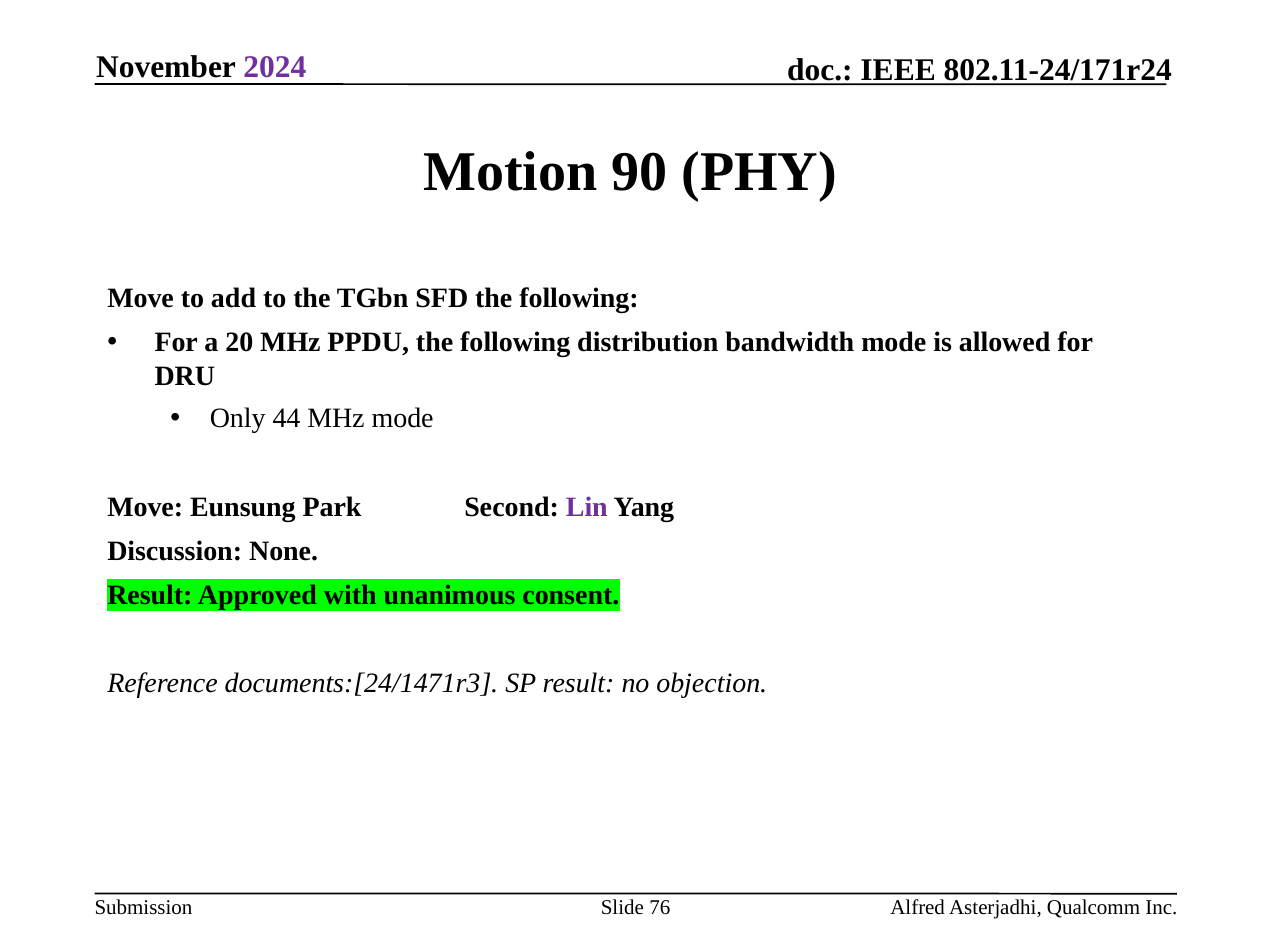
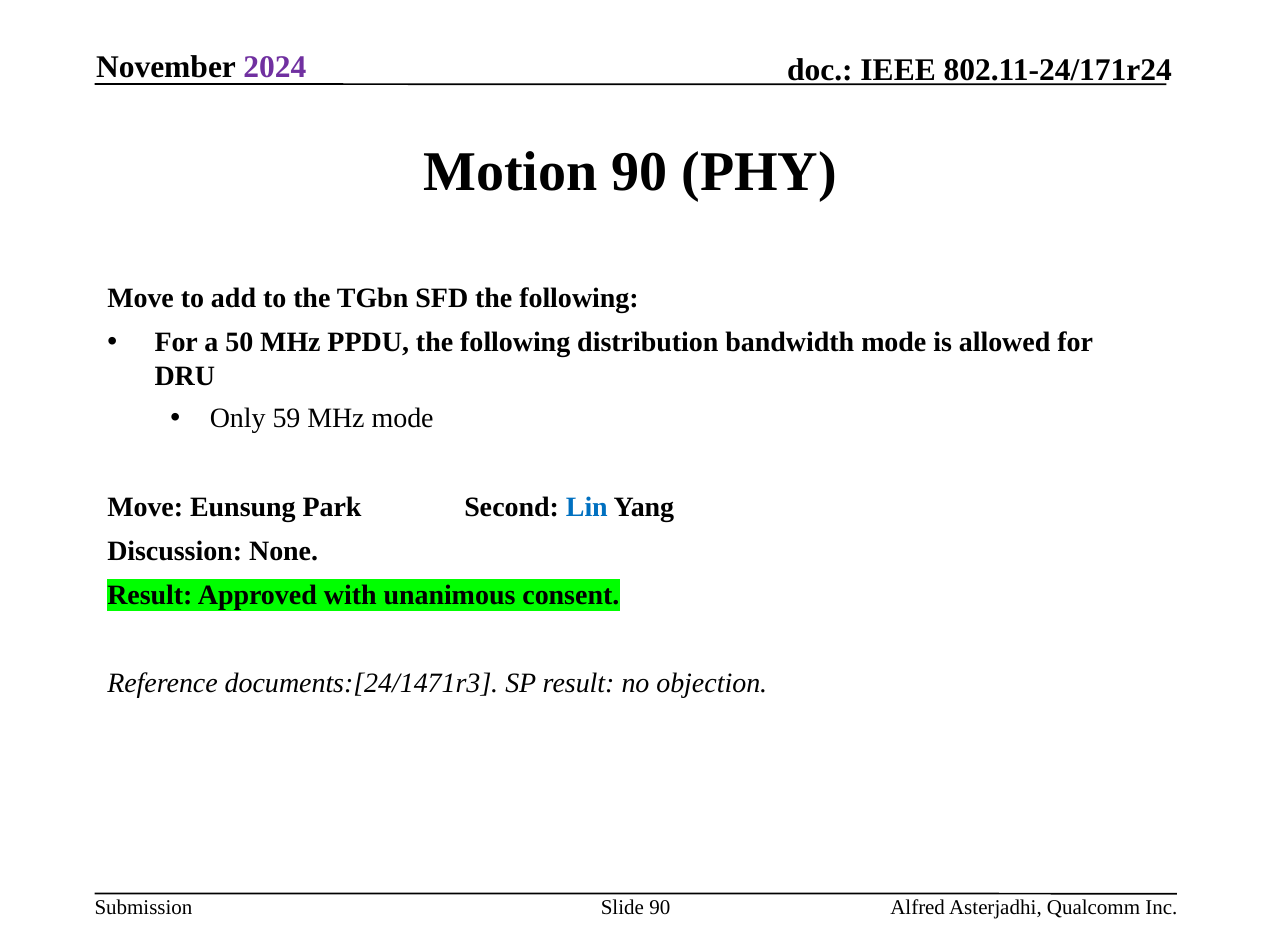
20: 20 -> 50 (239, 342)
44: 44 -> 59 (286, 418)
Lin colour: purple -> blue (587, 507)
Slide 76: 76 -> 90 (660, 907)
